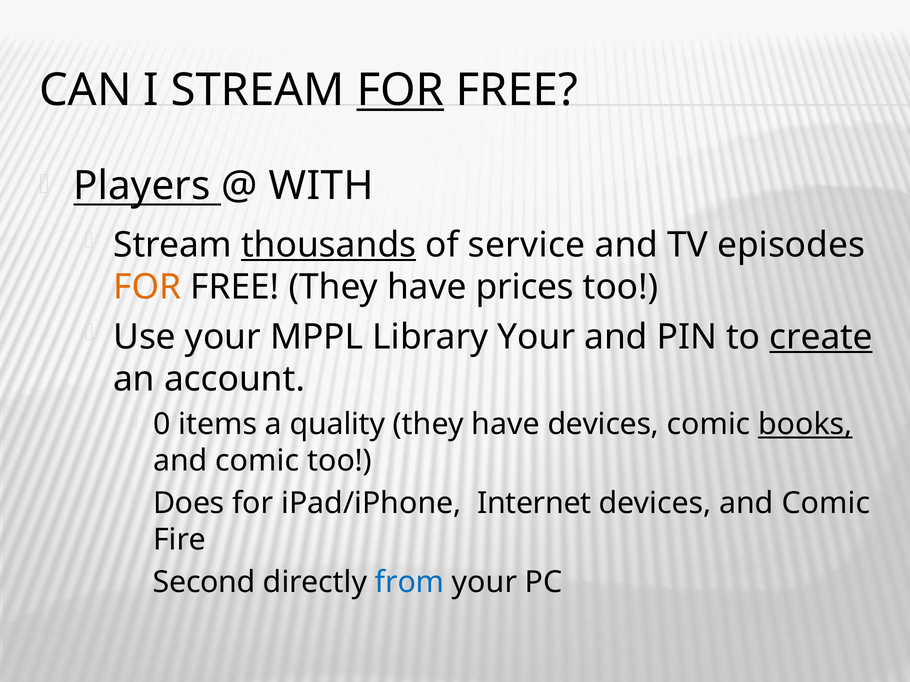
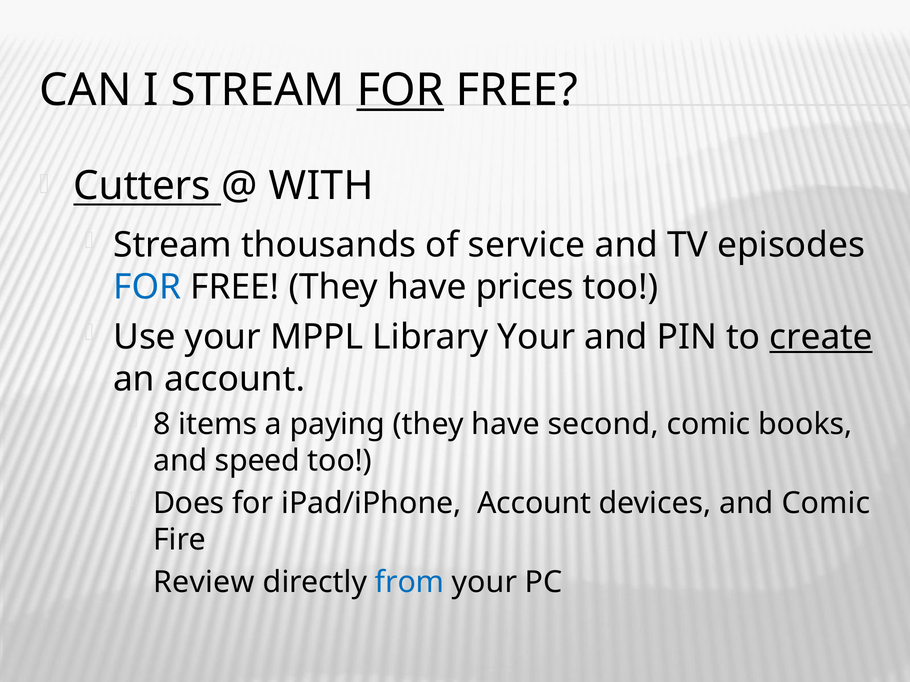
Players: Players -> Cutters (142, 186)
thousands underline: present -> none (329, 245)
FOR colour: orange -> blue (147, 288)
0: 0 -> 8 (162, 425)
quality: quality -> paying (337, 425)
have devices: devices -> second (603, 425)
books underline: present -> none (805, 425)
comic: comic -> speed (257, 461)
iPad/iPhone Internet: Internet -> Account (534, 504)
Second: Second -> Review (204, 582)
